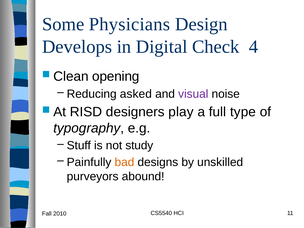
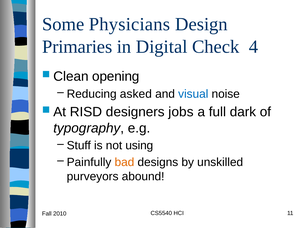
Develops: Develops -> Primaries (77, 47)
visual colour: purple -> blue (193, 94)
play: play -> jobs (181, 112)
type: type -> dark (243, 112)
study: study -> using (139, 146)
